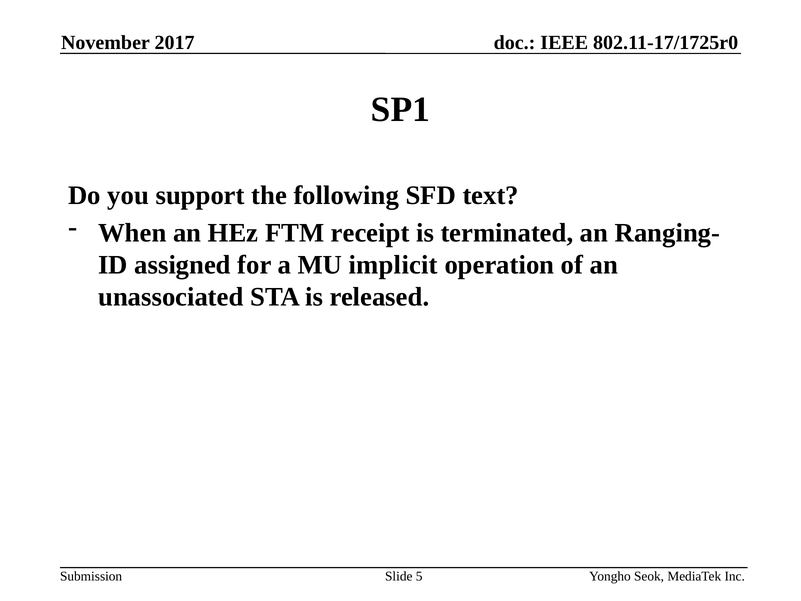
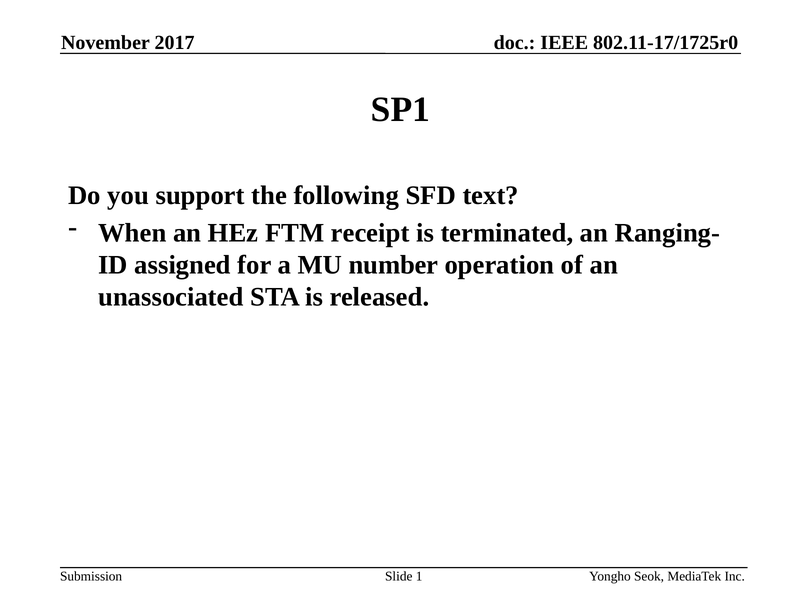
implicit: implicit -> number (393, 265)
5: 5 -> 1 (419, 576)
